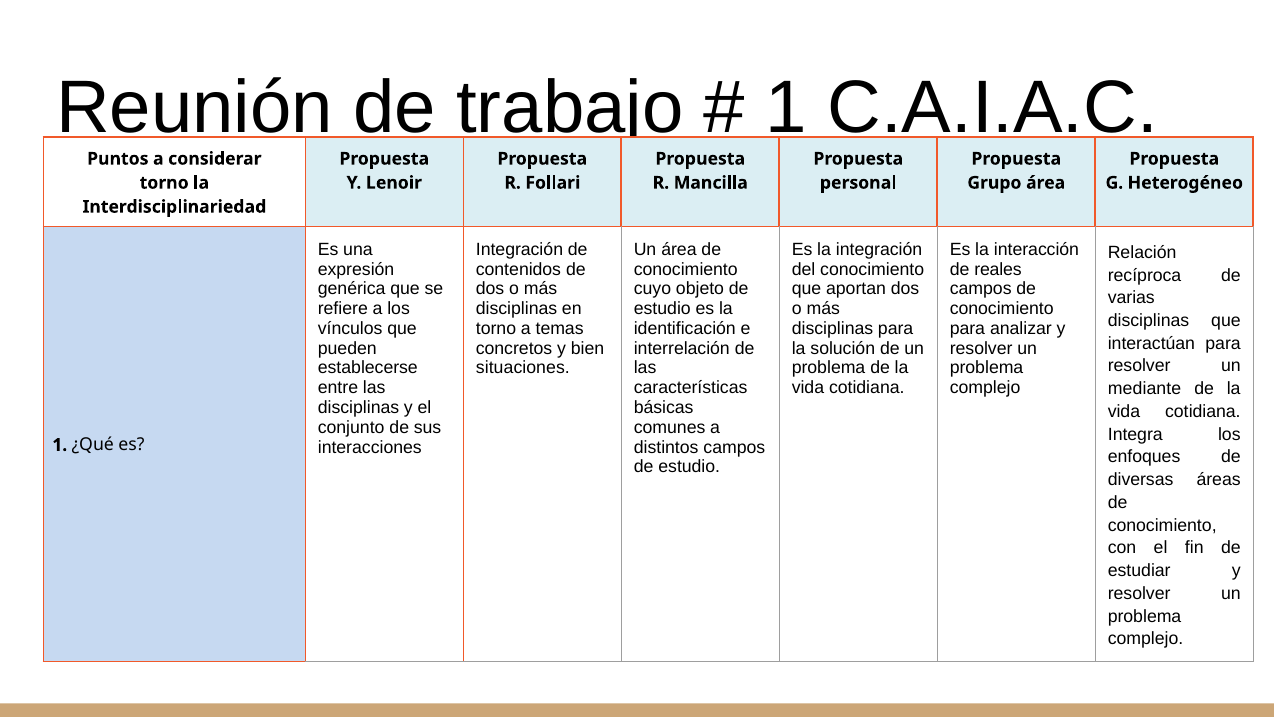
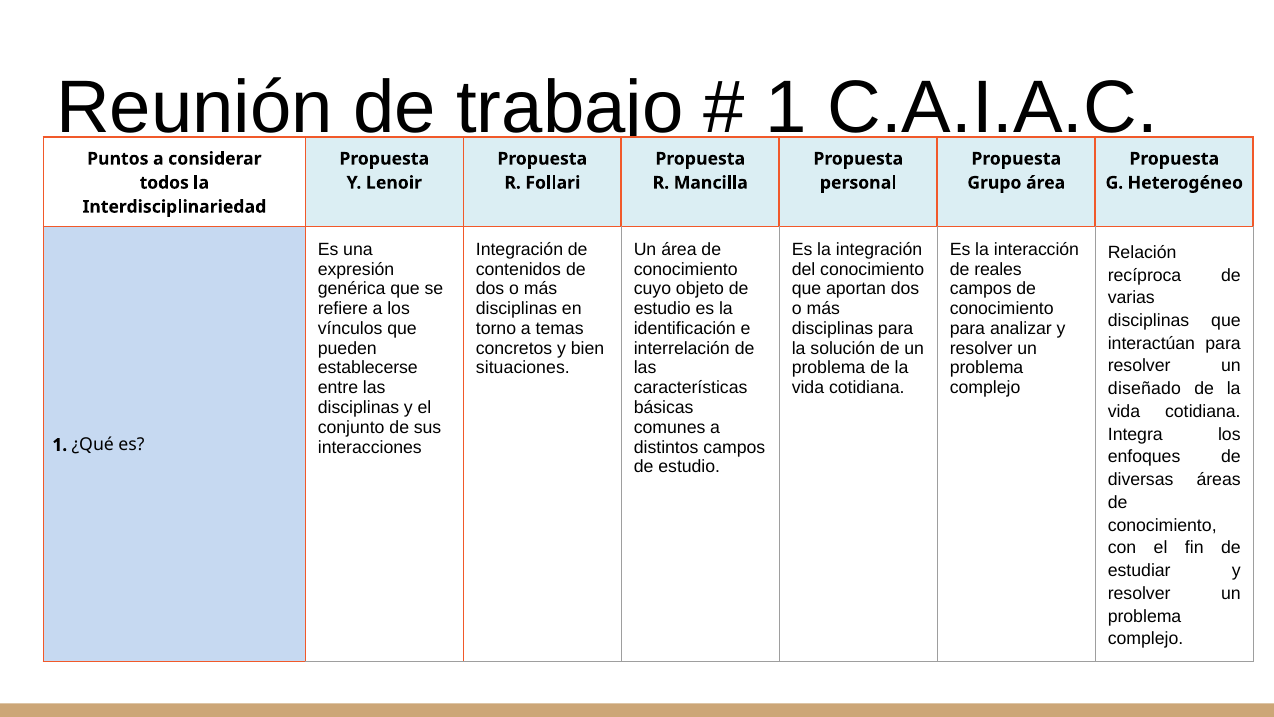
torno: torno -> todos (164, 183)
mediante: mediante -> diseñado (1145, 389)
